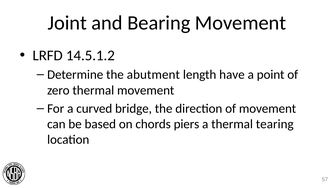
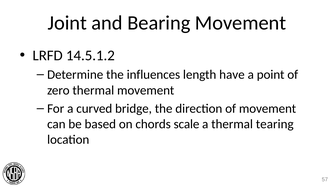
abutment: abutment -> influences (153, 75)
piers: piers -> scale (187, 124)
